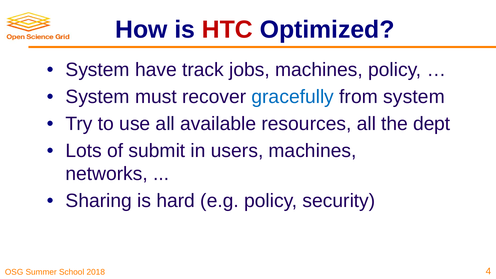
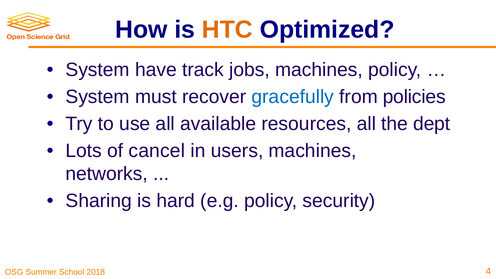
HTC colour: red -> orange (227, 30)
from system: system -> policies (414, 97)
submit: submit -> cancel (157, 151)
